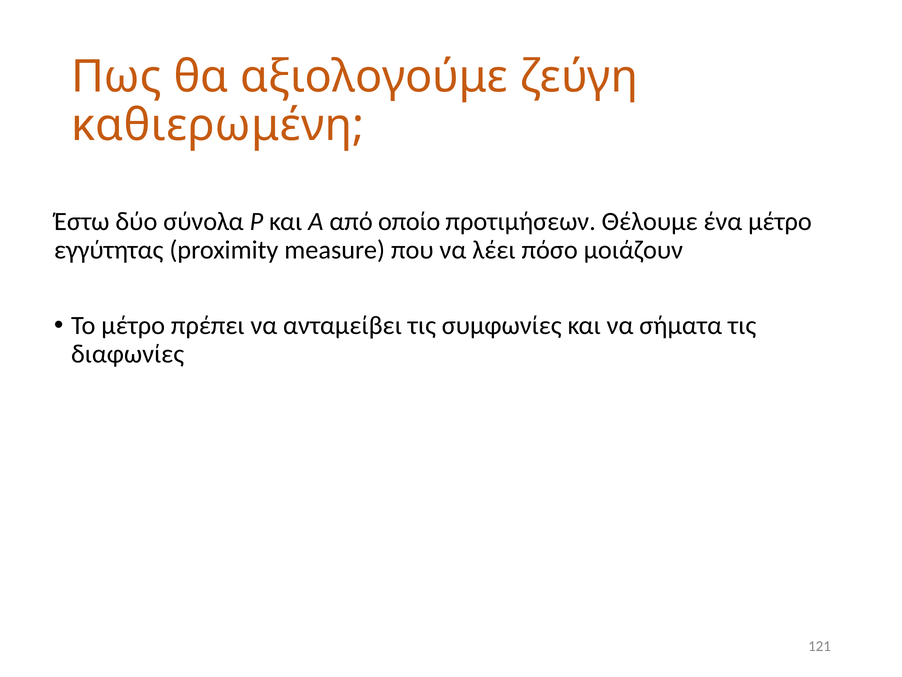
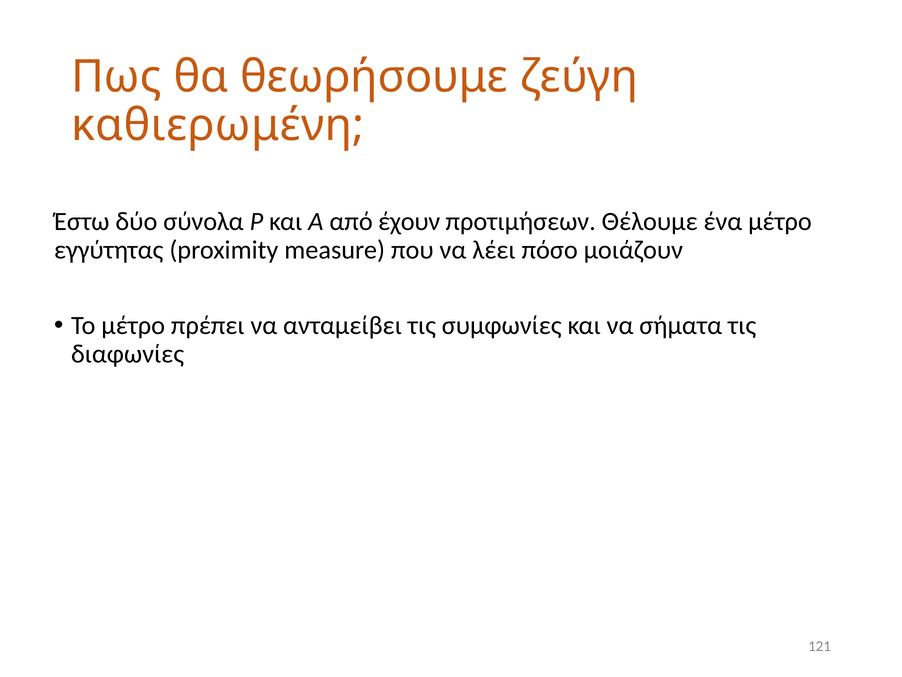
αξιολογούμε: αξιολογούμε -> θεωρήσουμε (374, 77)
οποίο: οποίο -> έχουν (409, 222)
